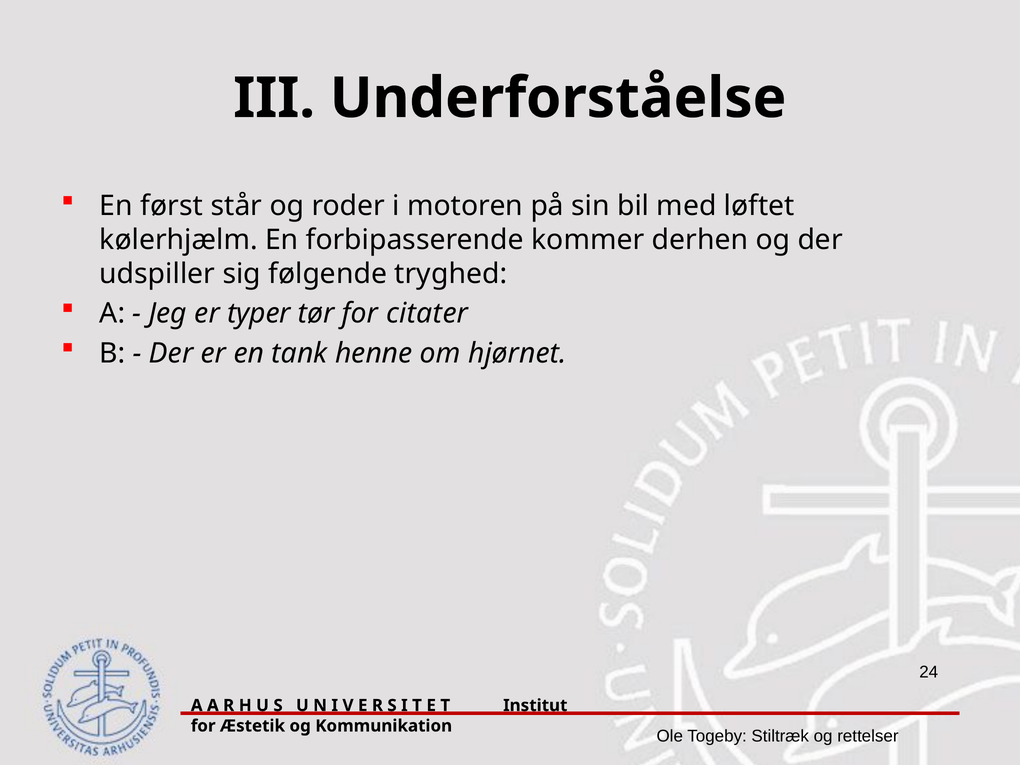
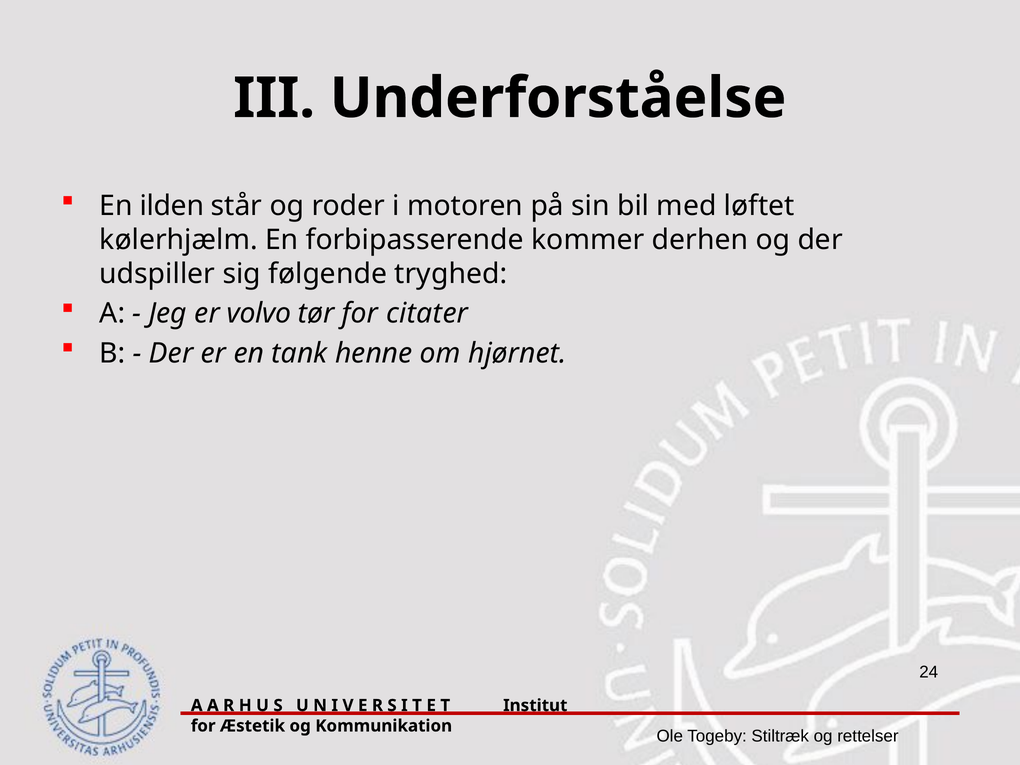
først: først -> ilden (172, 206)
typer: typer -> volvo (259, 313)
